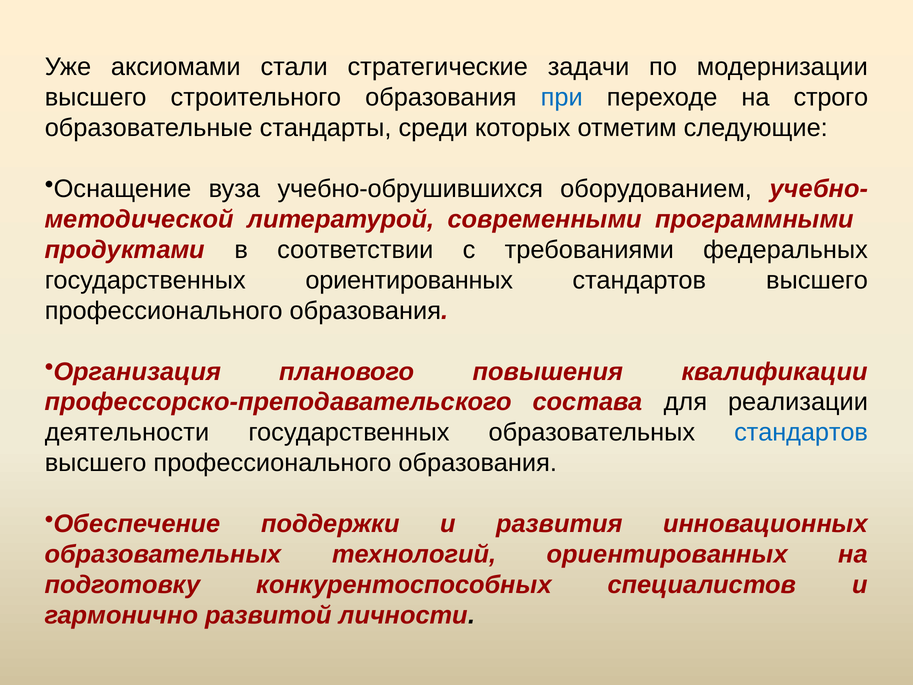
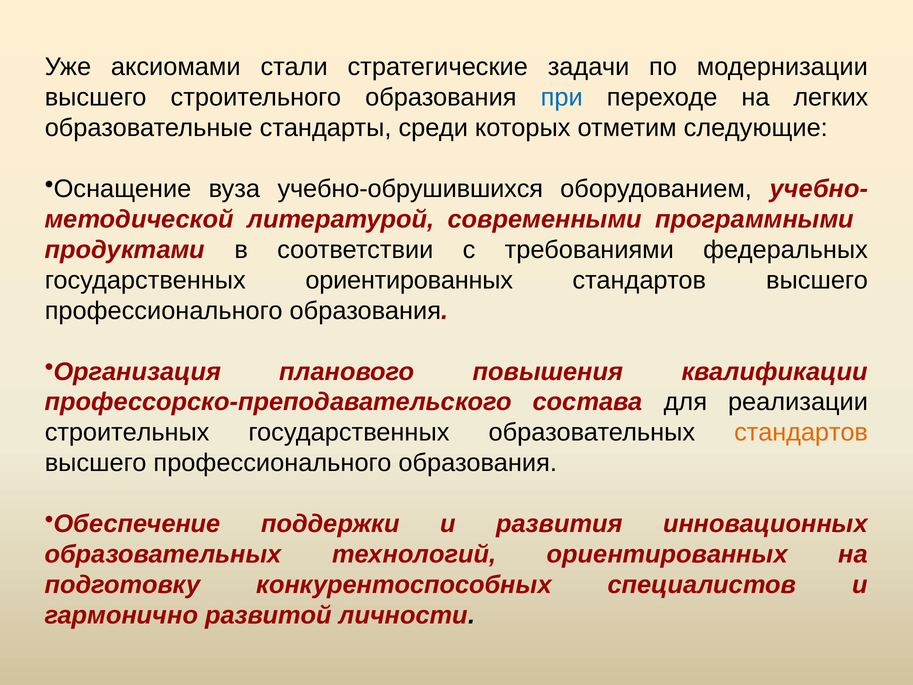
строго: строго -> легких (831, 98)
деятельности: деятельности -> строительных (127, 432)
стандартов colour: blue -> orange (801, 432)
